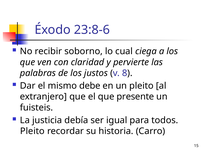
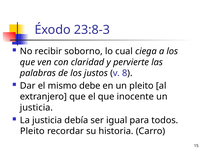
23:8-6: 23:8-6 -> 23:8-3 (92, 30)
presente: presente -> inocente (135, 97)
fuisteis: fuisteis -> justicia (36, 108)
